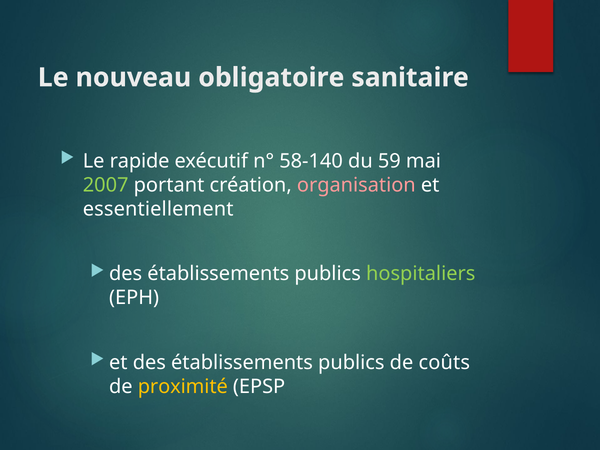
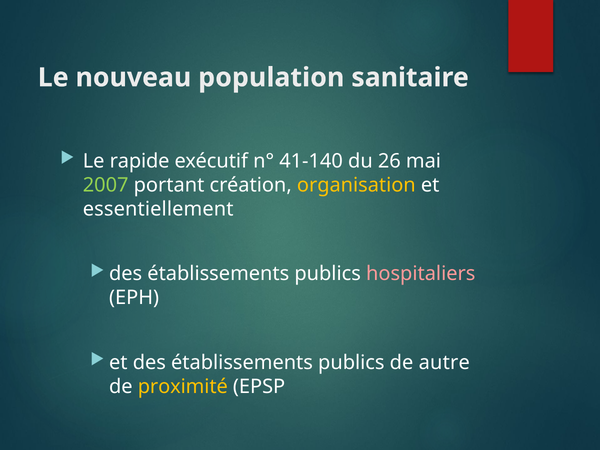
obligatoire: obligatoire -> population (271, 78)
58-140: 58-140 -> 41-140 (311, 161)
59: 59 -> 26 (389, 161)
organisation colour: pink -> yellow (356, 185)
hospitaliers colour: light green -> pink (421, 274)
coûts: coûts -> autre (444, 362)
